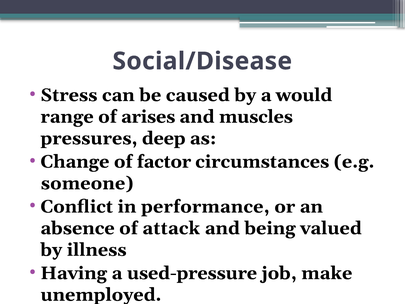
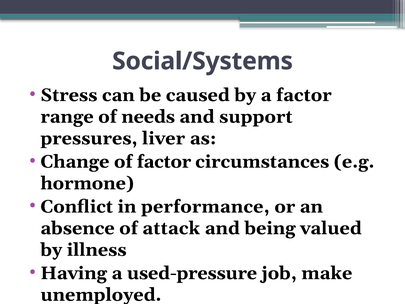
Social/Disease: Social/Disease -> Social/Systems (203, 61)
a would: would -> factor (304, 95)
arises: arises -> needs (148, 117)
muscles: muscles -> support (256, 117)
deep: deep -> liver (164, 138)
someone: someone -> hormone (87, 183)
